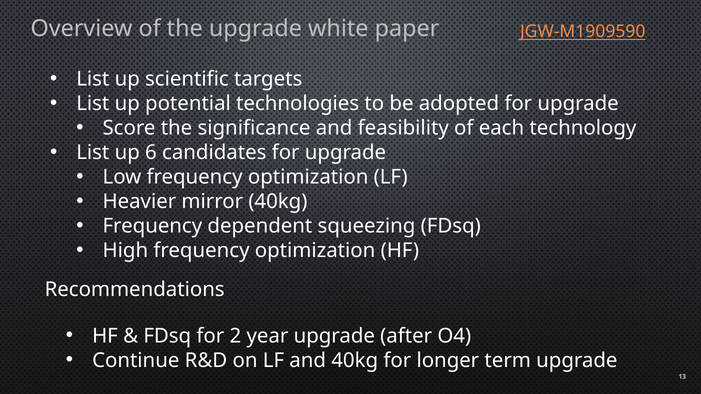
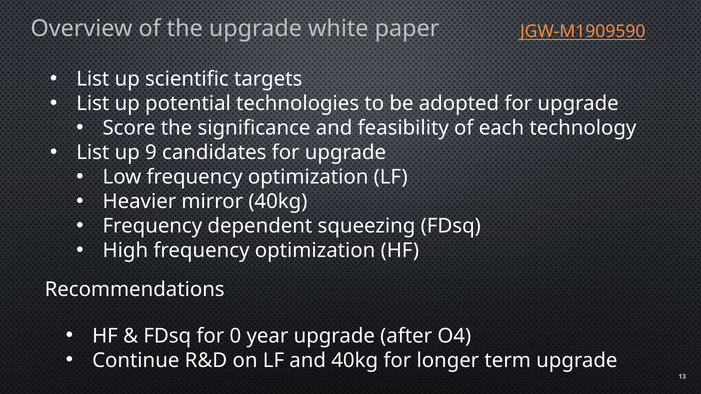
6: 6 -> 9 (151, 153)
2: 2 -> 0 (235, 336)
